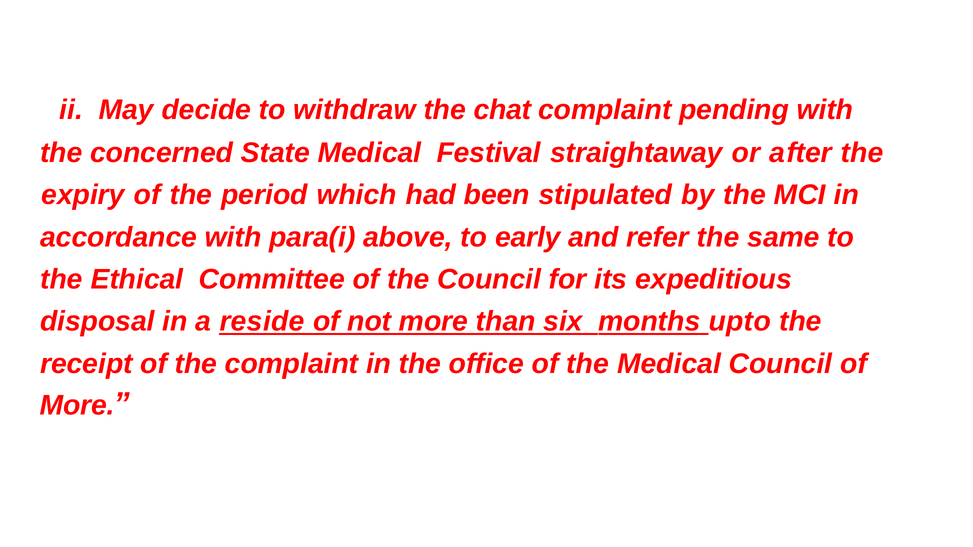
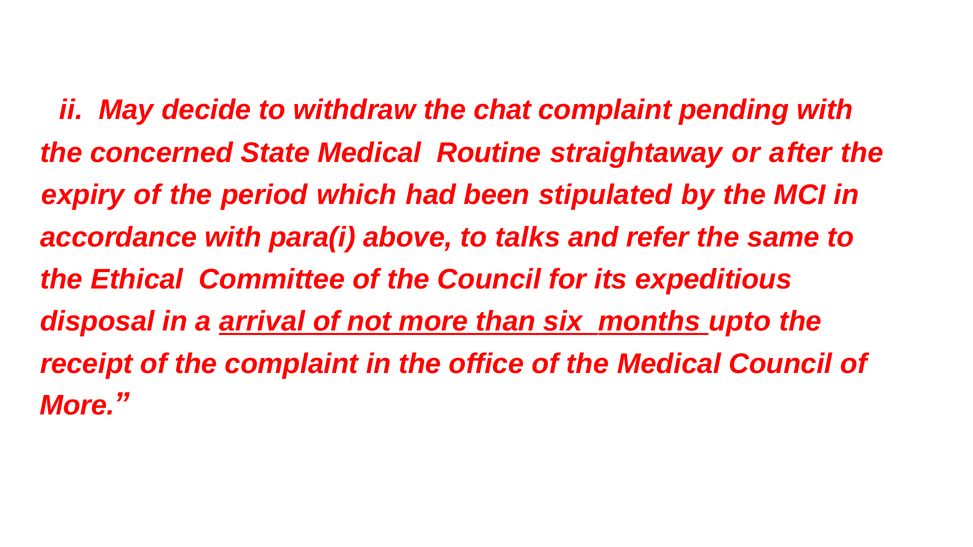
Festival: Festival -> Routine (489, 153)
early: early -> talks (528, 237)
reside: reside -> arrival (262, 322)
